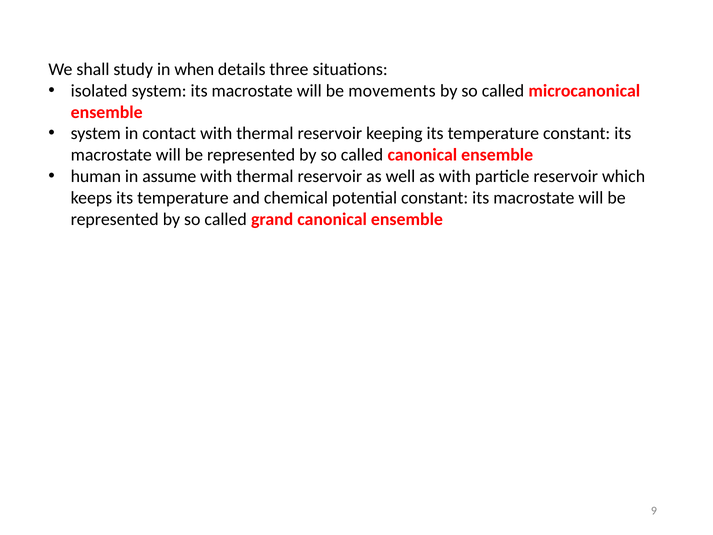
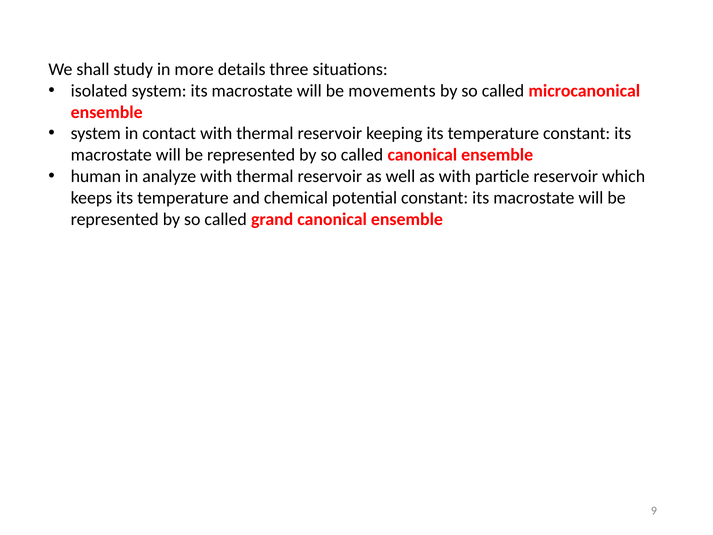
when: when -> more (194, 69)
assume: assume -> analyze (169, 176)
